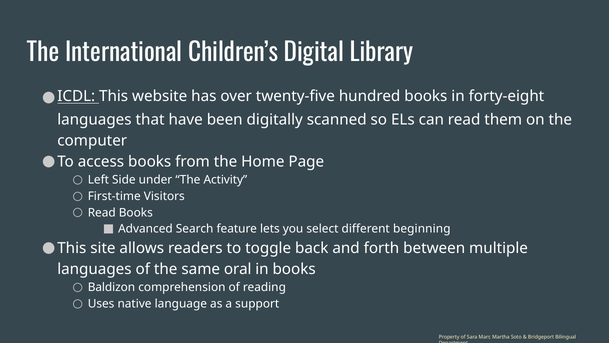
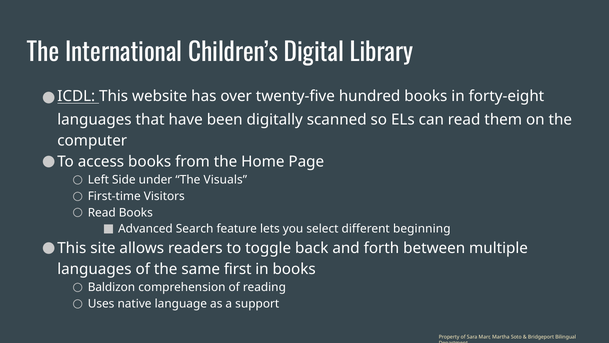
Activity: Activity -> Visuals (225, 180)
oral: oral -> first (238, 269)
